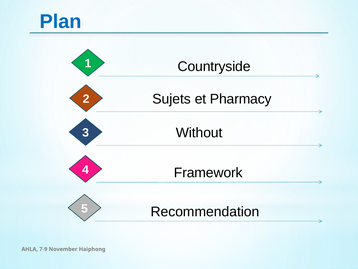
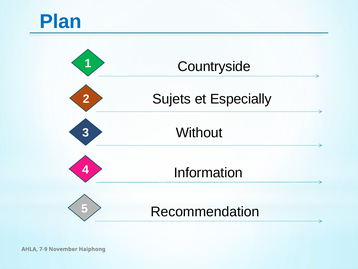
Pharmacy: Pharmacy -> Especially (241, 99)
Framework: Framework -> Information (208, 172)
